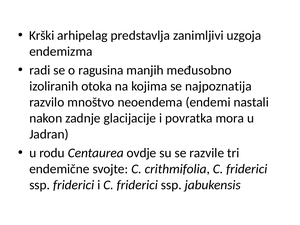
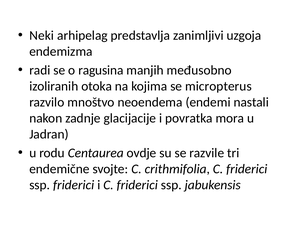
Krški: Krški -> Neki (42, 36)
najpoznatija: najpoznatija -> micropterus (218, 86)
